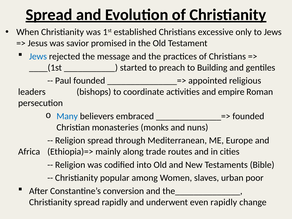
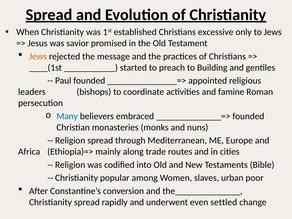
Jews colour: blue -> orange (38, 56)
empire: empire -> famine (231, 92)
even rapidly: rapidly -> settled (224, 202)
